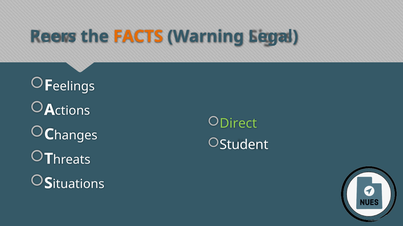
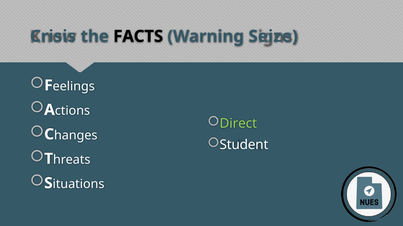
Peers: Peers -> Crisis (53, 36)
FACTS colour: orange -> black (138, 36)
Legal: Legal -> Seize (273, 36)
